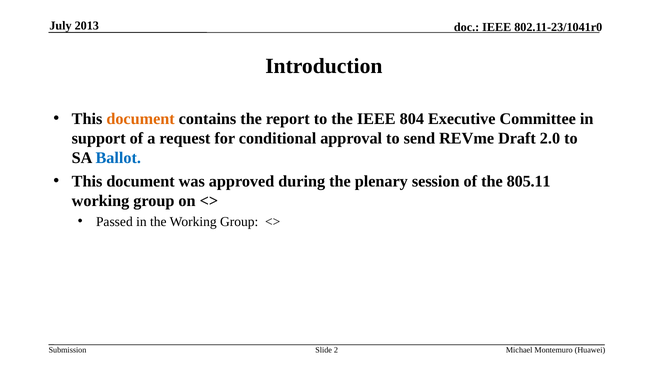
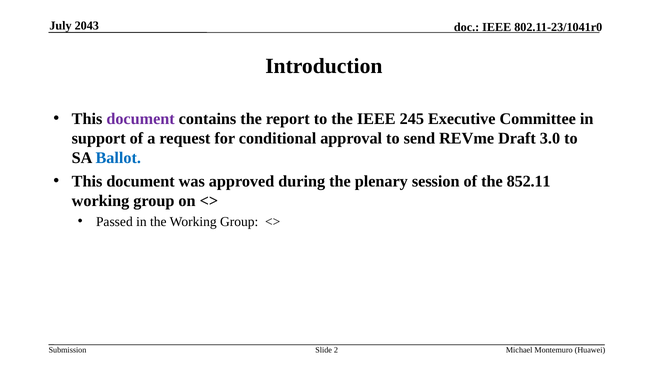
2013: 2013 -> 2043 (87, 26)
document colour: orange -> purple (141, 119)
804: 804 -> 245 (412, 119)
2.0: 2.0 -> 3.0 (550, 138)
805.11: 805.11 -> 852.11 (529, 181)
